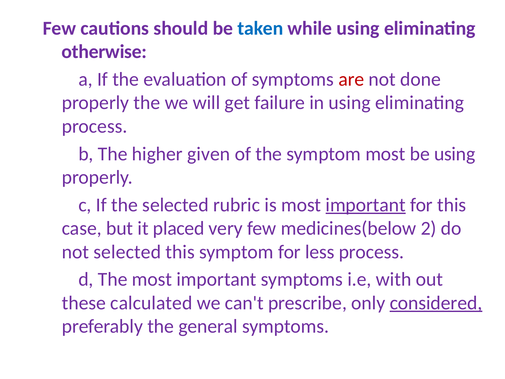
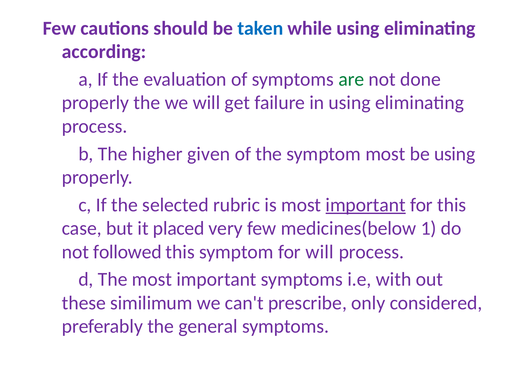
otherwise: otherwise -> according (104, 52)
are colour: red -> green (351, 79)
2: 2 -> 1 (429, 228)
not selected: selected -> followed (127, 252)
for less: less -> will (320, 252)
calculated: calculated -> similimum (151, 303)
considered underline: present -> none (436, 303)
